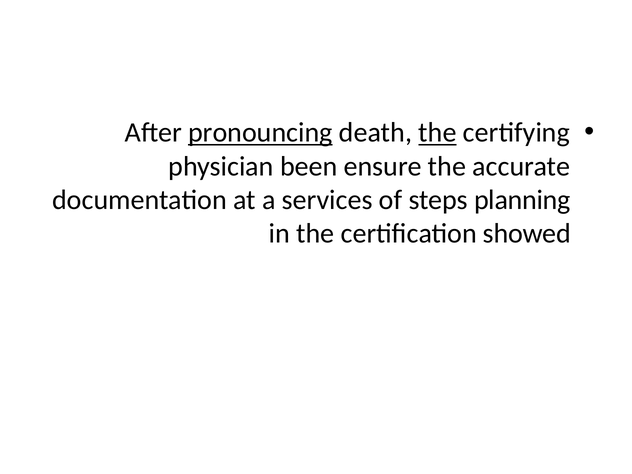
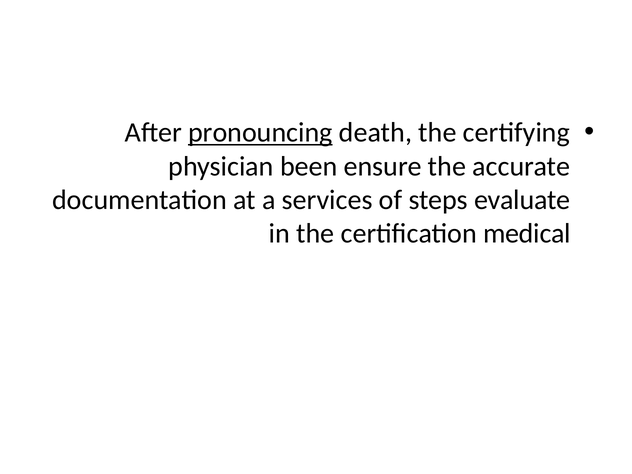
the underline: present -> none (437, 133)
planning: planning -> evaluate (522, 200)
showed: showed -> medical (527, 234)
